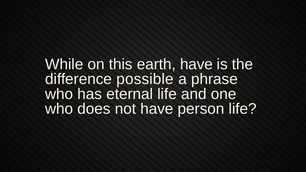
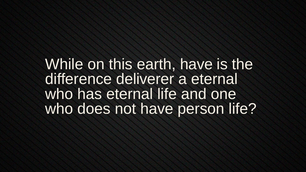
possible: possible -> deliverer (145, 79)
a phrase: phrase -> eternal (214, 79)
